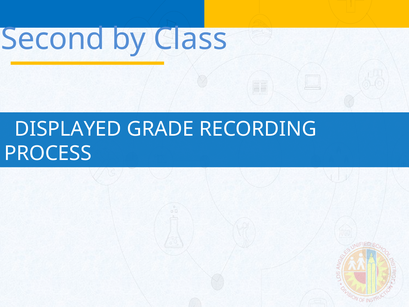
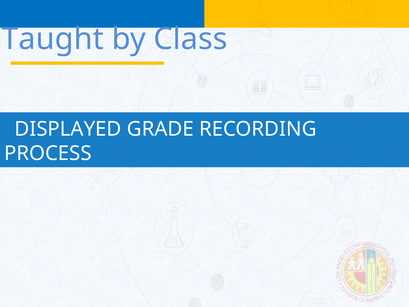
Second: Second -> Taught (53, 39)
